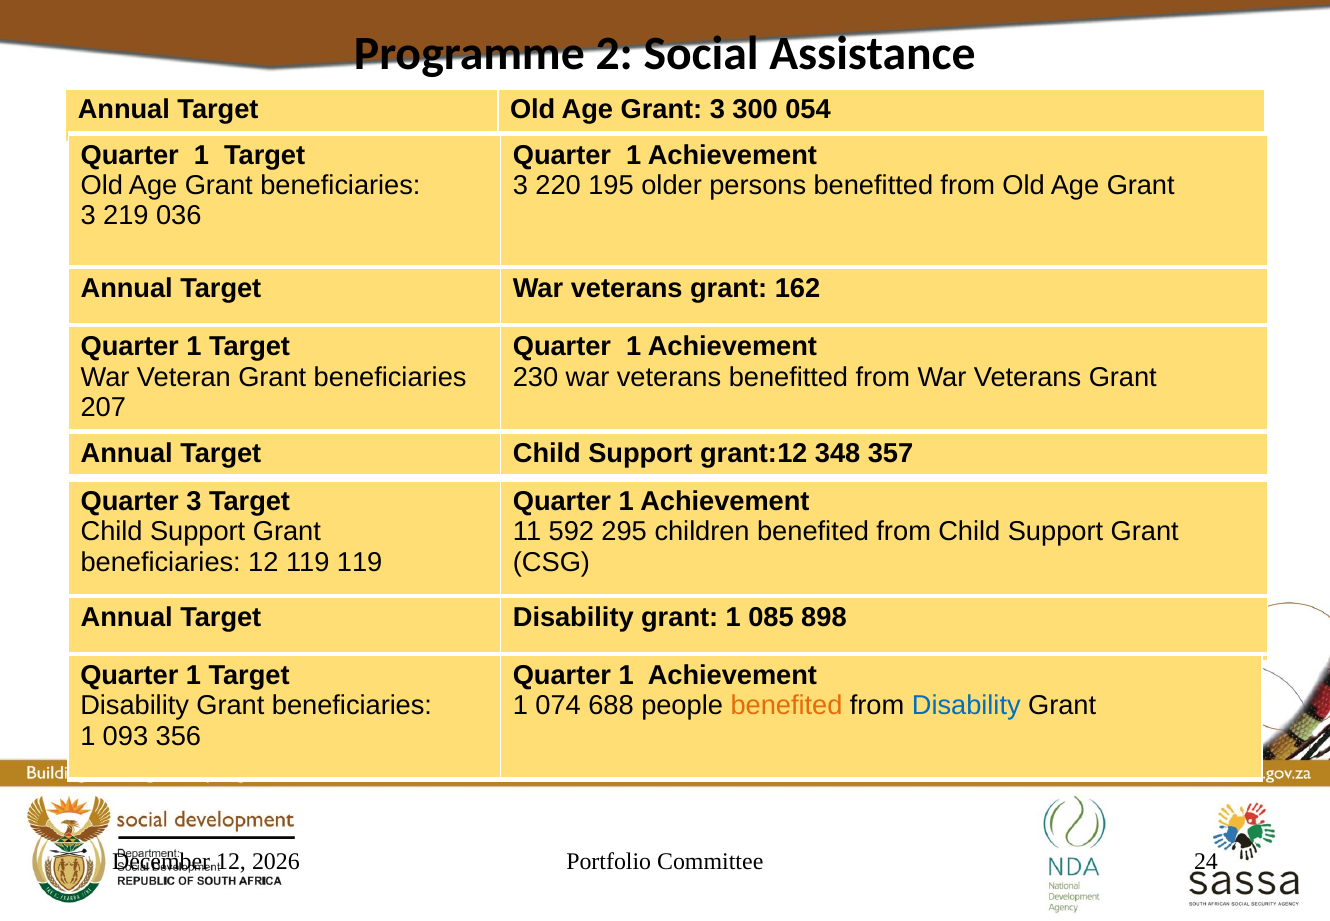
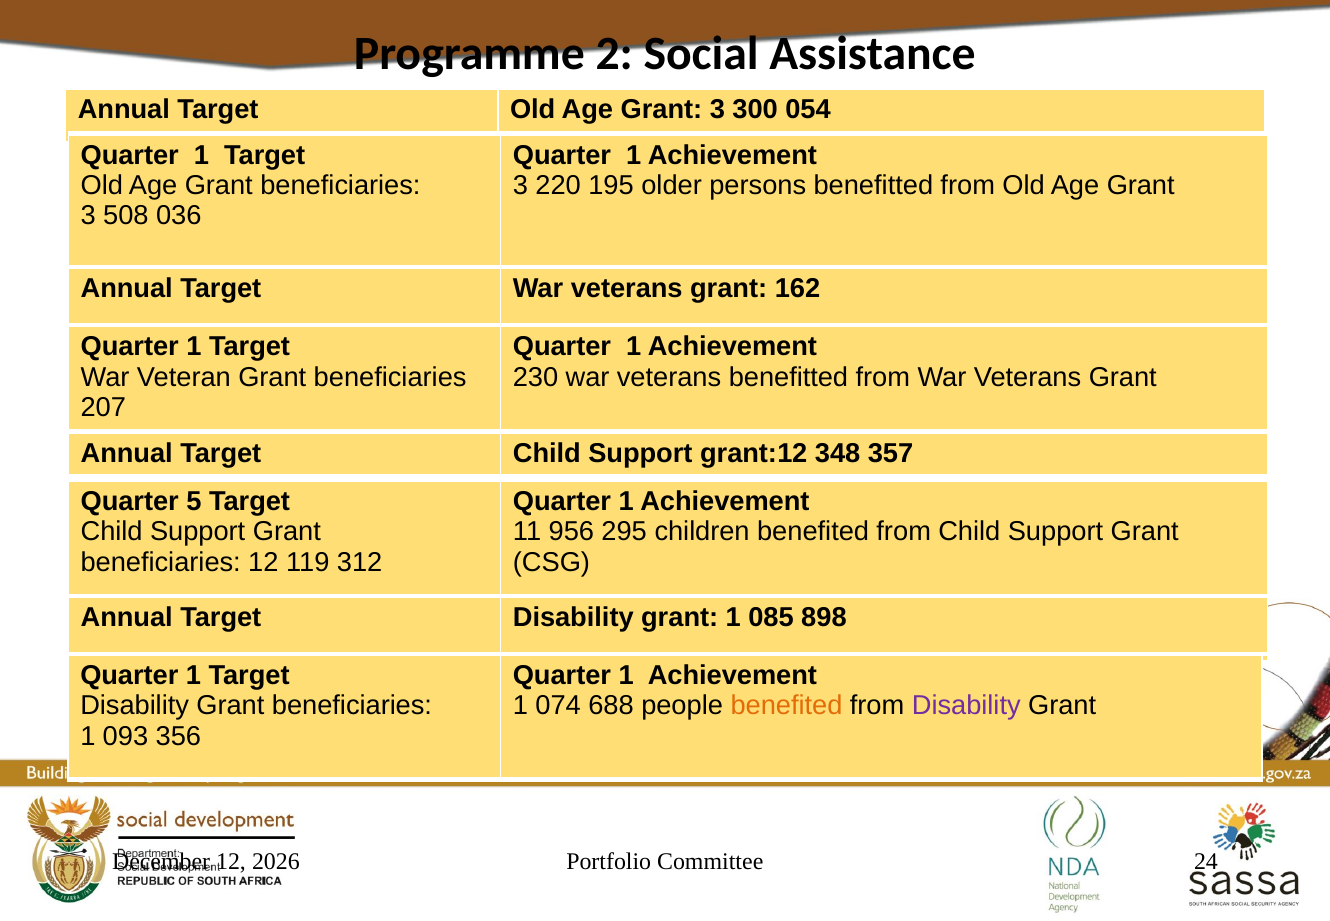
219: 219 -> 508 (126, 216)
Quarter 3: 3 -> 5 (194, 501)
592: 592 -> 956 (571, 532)
119 119: 119 -> 312 (360, 562)
Disability colour: blue -> purple (966, 706)
